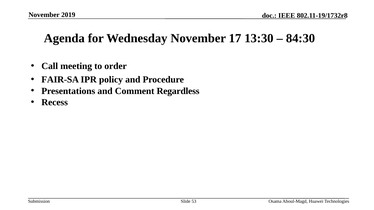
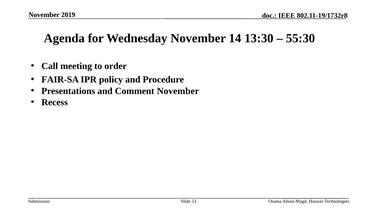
17: 17 -> 14 (235, 38)
84:30: 84:30 -> 55:30 (301, 38)
Comment Regardless: Regardless -> November (178, 91)
